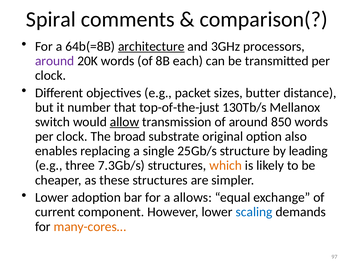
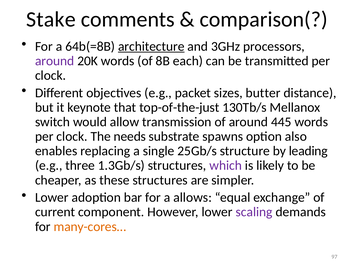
Spiral: Spiral -> Stake (51, 19)
number: number -> keynote (89, 107)
allow underline: present -> none (125, 122)
850: 850 -> 445 (281, 122)
broad: broad -> needs (130, 137)
original: original -> spawns (223, 137)
7.3Gb/s: 7.3Gb/s -> 1.3Gb/s (121, 166)
which colour: orange -> purple (226, 166)
scaling colour: blue -> purple (254, 212)
